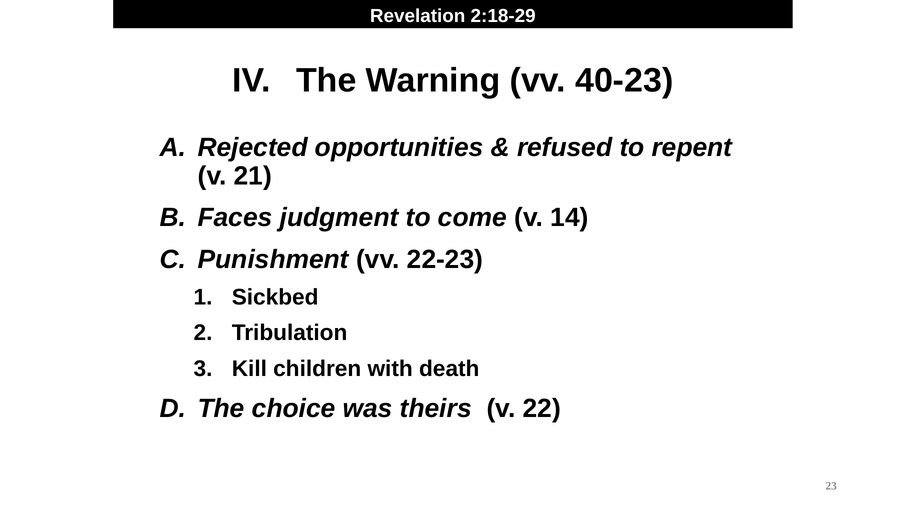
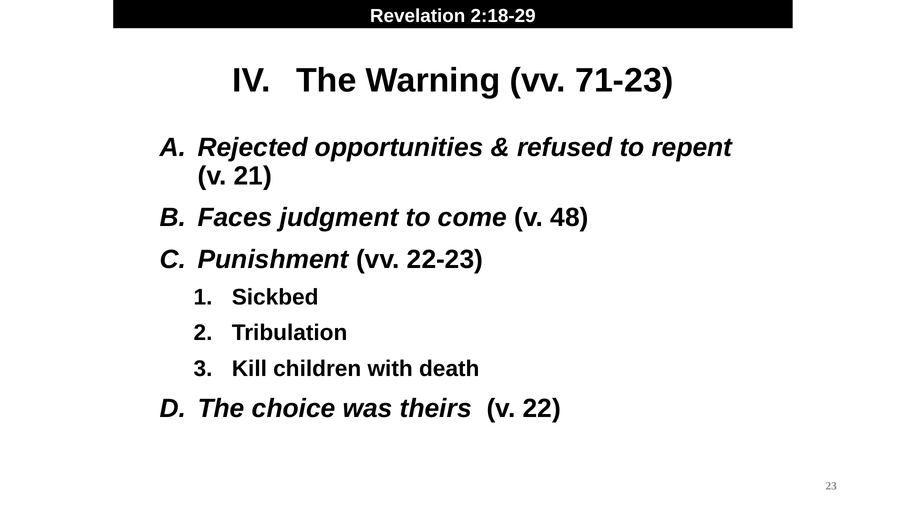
40-23: 40-23 -> 71-23 (624, 81)
14: 14 -> 48 (570, 218)
